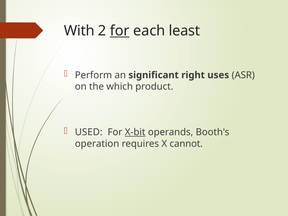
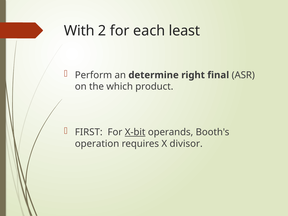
for underline: present -> none (120, 31)
significant: significant -> determine (154, 75)
uses: uses -> final (218, 75)
USED: USED -> FIRST (89, 132)
cannot: cannot -> divisor (186, 144)
